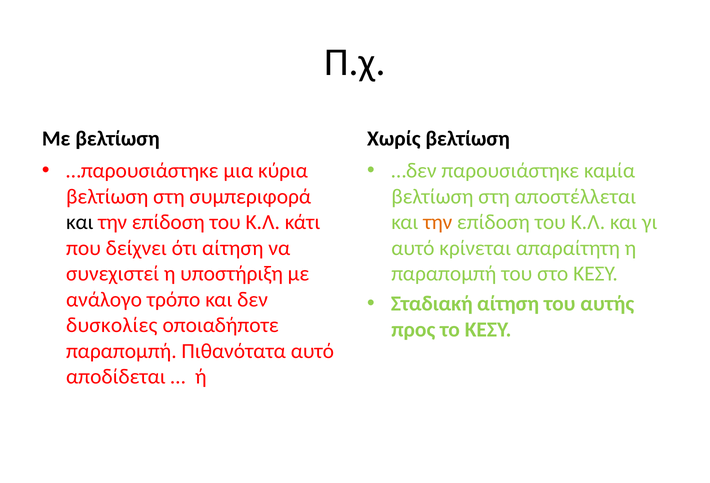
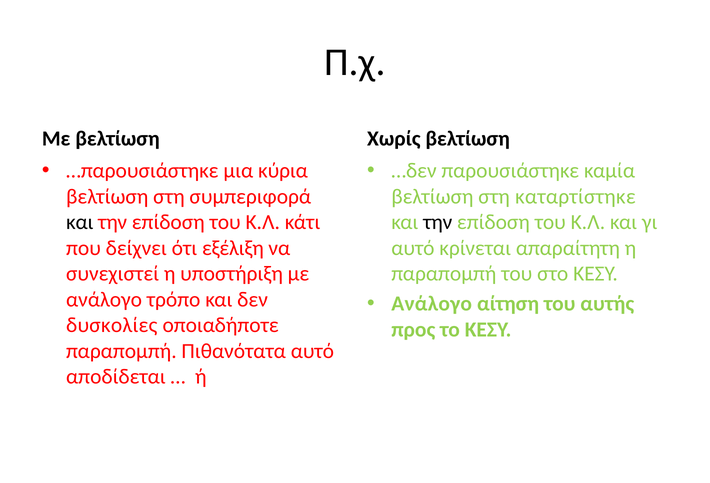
αποστέλλεται: αποστέλλεται -> καταρτίστηκε (575, 197)
την colour: orange -> black (438, 222)
ότι αίτηση: αίτηση -> εξέλιξη (233, 248)
Σταδιακή: Σταδιακή -> Ανάλογο (432, 304)
